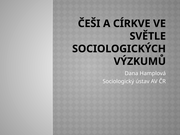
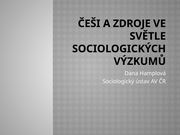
CÍRKVE: CÍRKVE -> ZDROJE (132, 24)
